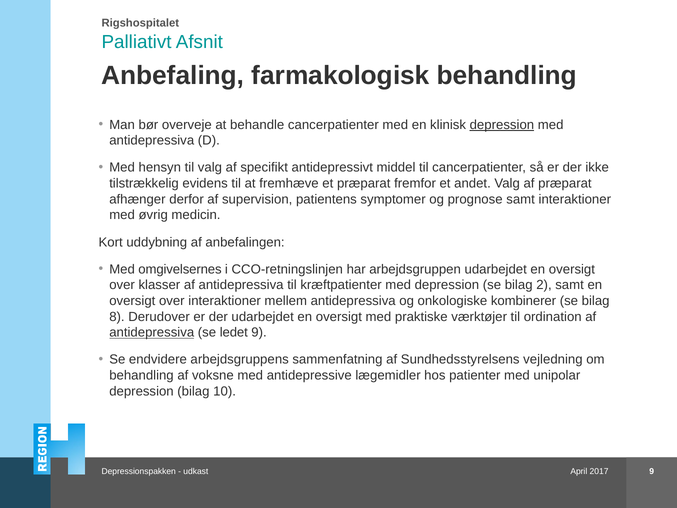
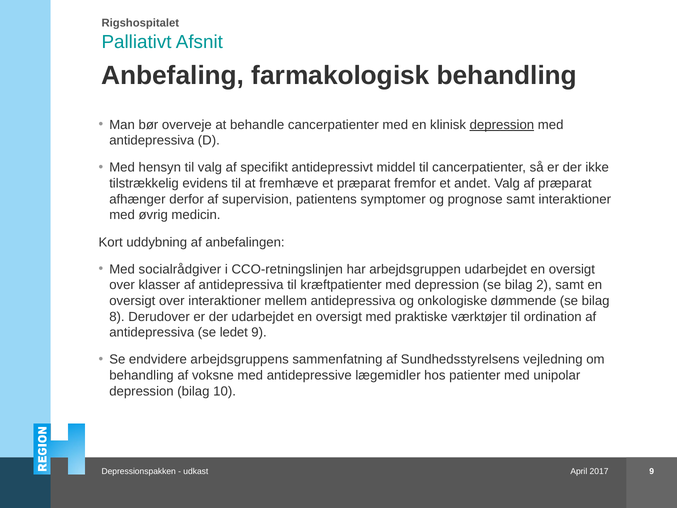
omgivelsernes: omgivelsernes -> socialrådgiver (180, 269)
kombinerer: kombinerer -> dømmende (524, 301)
antidepressiva underline: present -> none (152, 332)
